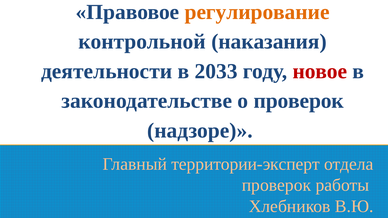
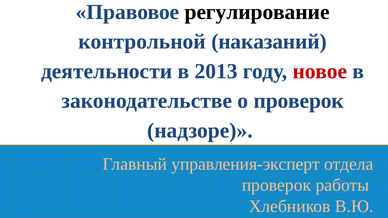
регулирование colour: orange -> black (257, 12)
наказания: наказания -> наказаний (269, 42)
2033: 2033 -> 2013 (216, 71)
территории-эксперт: территории-эксперт -> управления-эксперт (246, 164)
